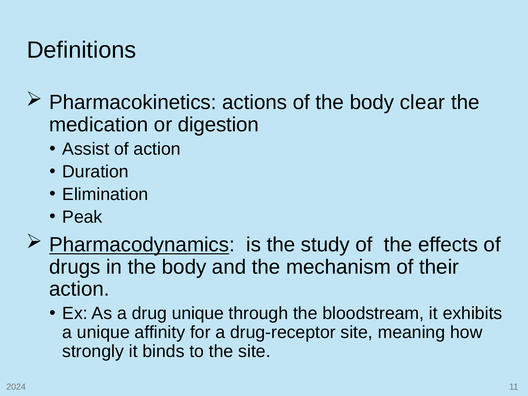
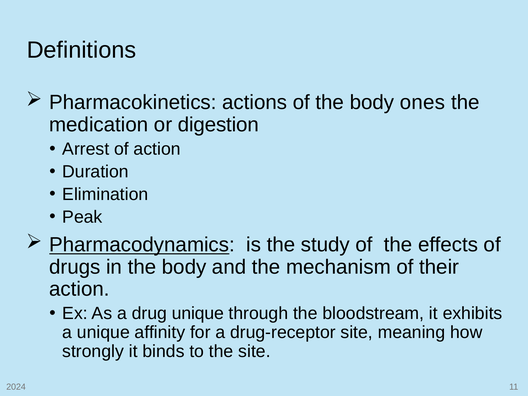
clear: clear -> ones (422, 102)
Assist: Assist -> Arrest (86, 149)
